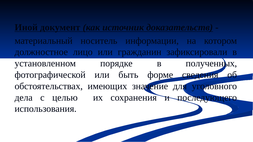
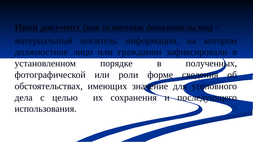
быть: быть -> роли (128, 75)
